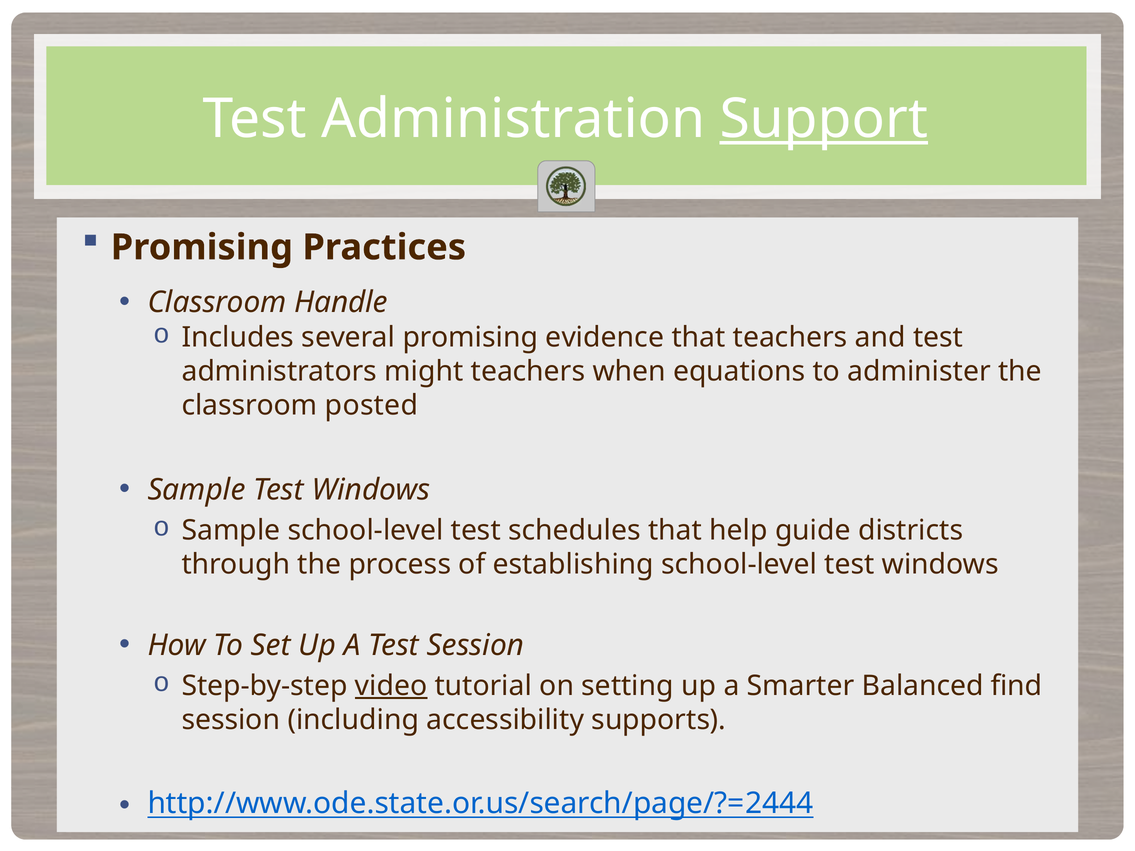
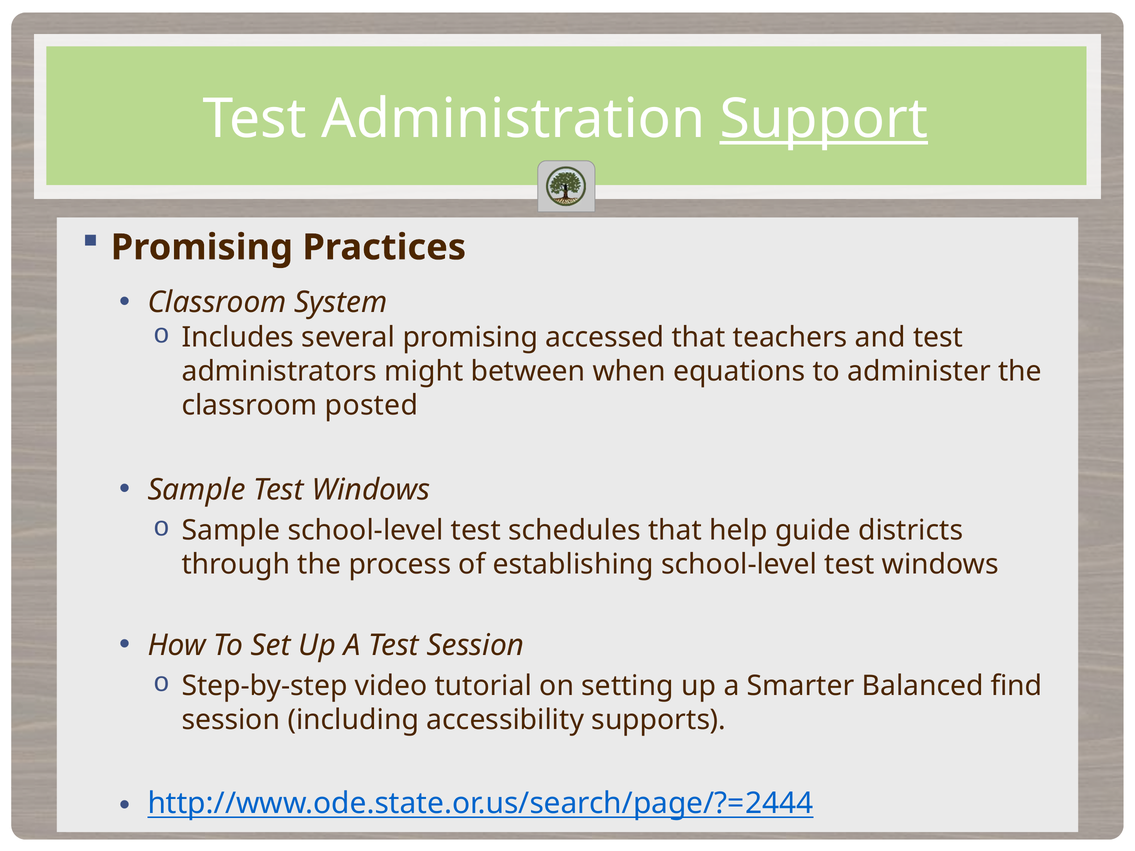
Handle: Handle -> System (341, 303)
evidence: evidence -> accessed (605, 337)
might teachers: teachers -> between (528, 371)
video underline: present -> none (391, 686)
